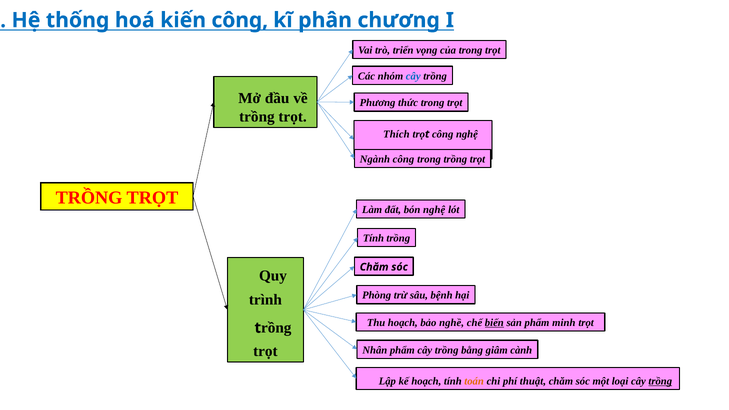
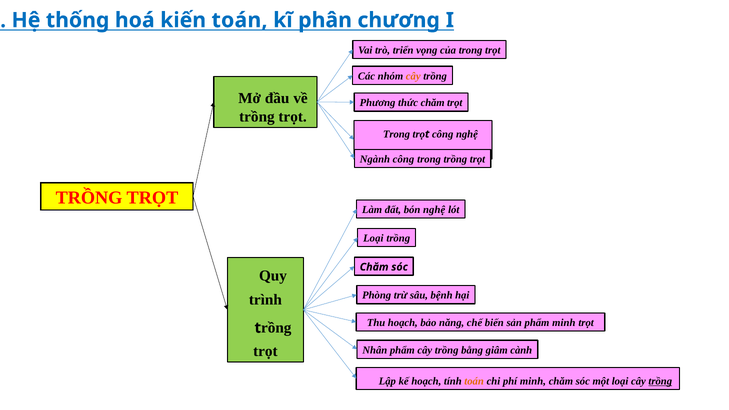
kiến công: công -> toán (240, 20)
cây colour: blue -> orange (413, 76)
thức trong: trong -> chăm (433, 103)
Thích: Thích -> Trong (397, 134)
Tính: Tính -> Loại (373, 238)
nghề: nghề -> năng (452, 323)
biến underline: present -> none (494, 323)
phí thuật: thuật -> minh (533, 381)
